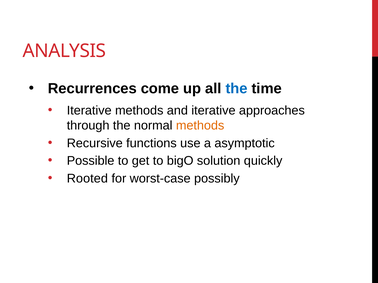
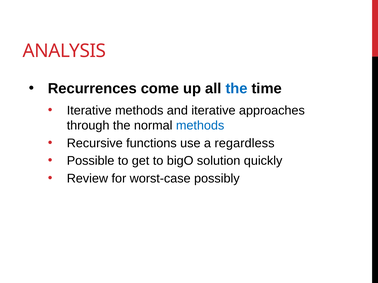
methods colour: orange -> blue (200, 126)
asymptotic: asymptotic -> regardless (245, 143)
Rooted: Rooted -> Review (87, 179)
